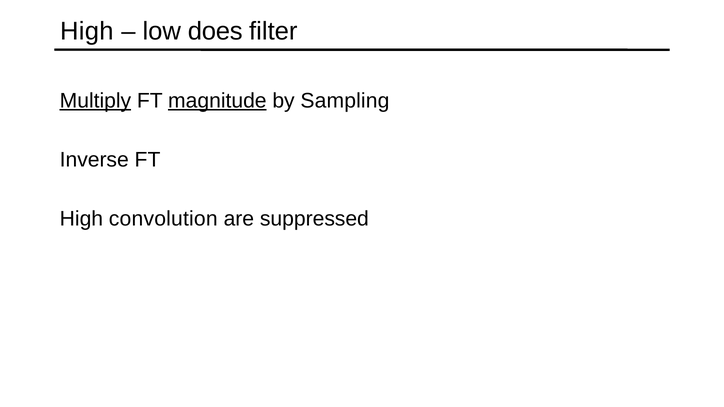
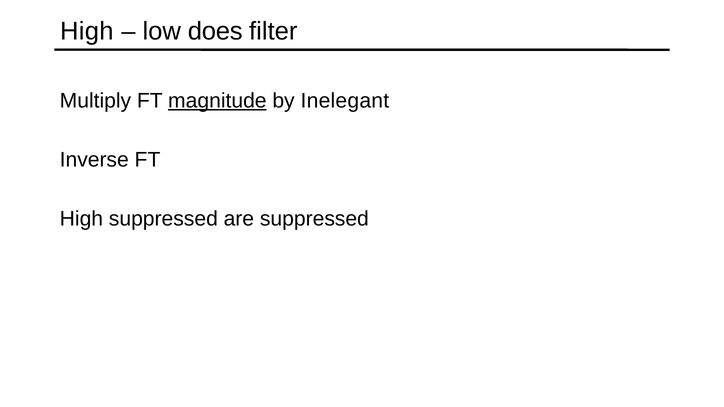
Multiply underline: present -> none (95, 101)
Sampling: Sampling -> Inelegant (345, 101)
High convolution: convolution -> suppressed (163, 219)
